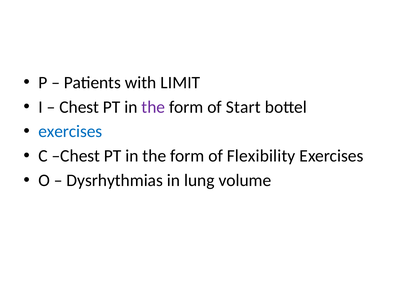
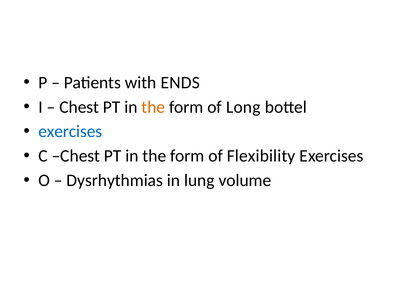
LIMIT: LIMIT -> ENDS (180, 82)
the colour: purple -> orange (153, 107)
Start: Start -> Long (243, 107)
